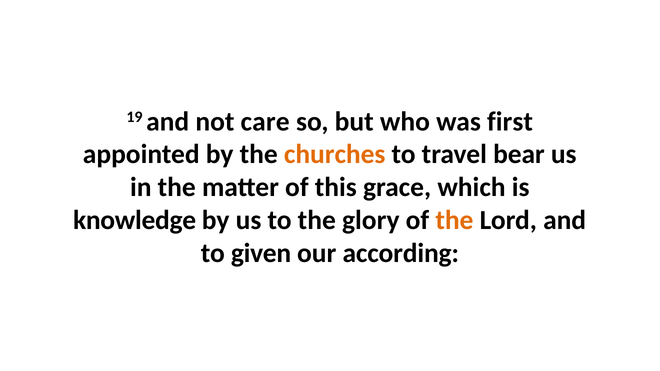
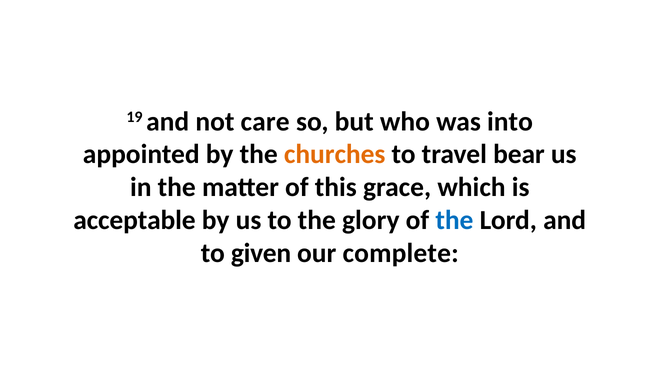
first: first -> into (510, 122)
knowledge: knowledge -> acceptable (134, 221)
the colour: orange -> blue (454, 221)
according: according -> complete (401, 254)
